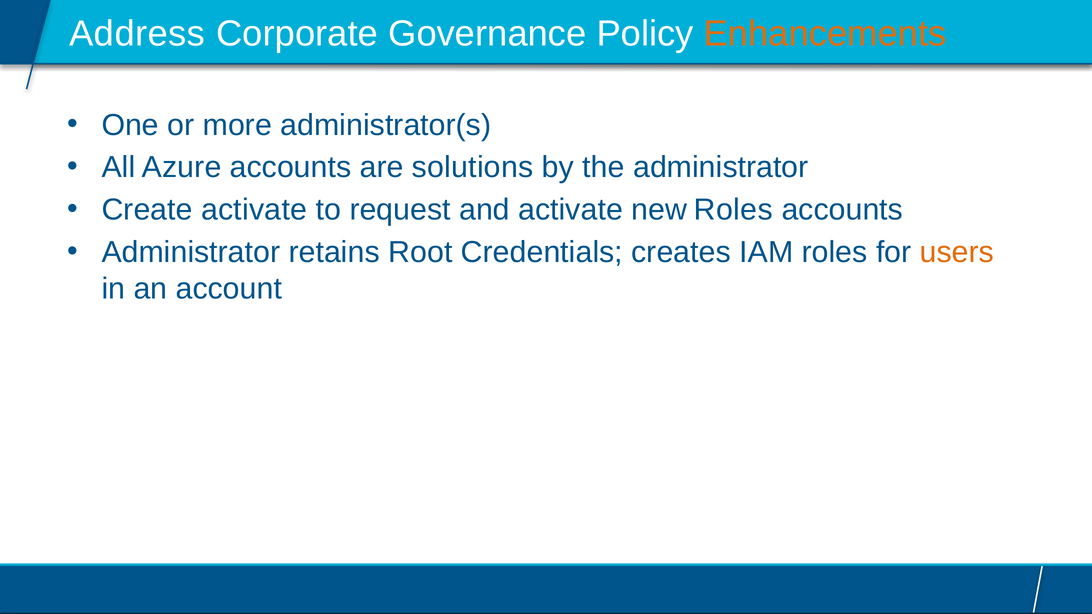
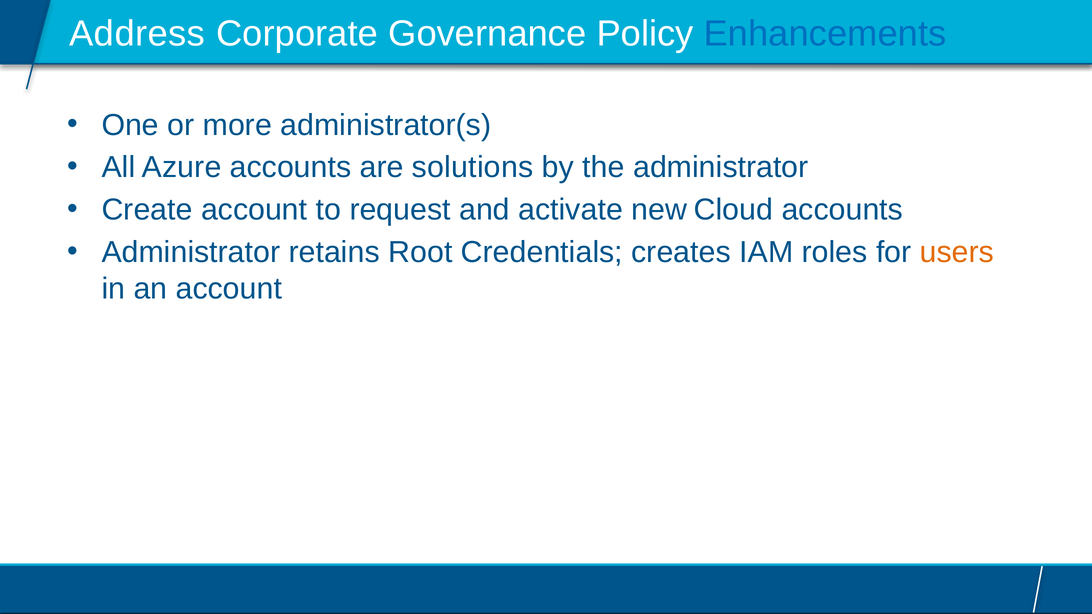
Enhancements colour: orange -> blue (825, 34)
Create activate: activate -> account (254, 210)
new Roles: Roles -> Cloud (733, 210)
